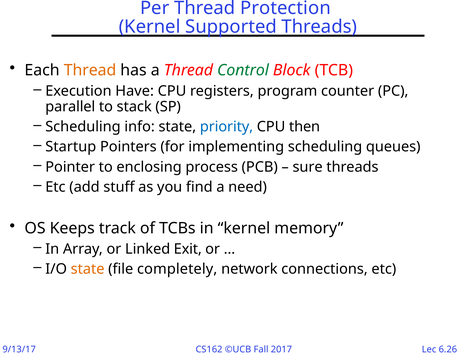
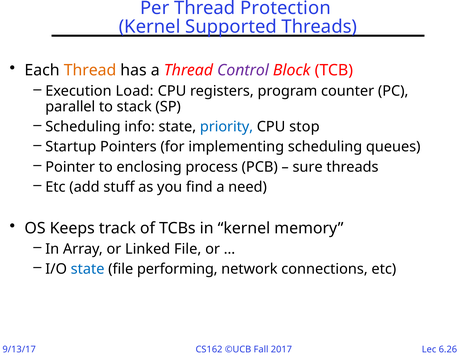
Control colour: green -> purple (243, 70)
Have: Have -> Load (135, 91)
then: then -> stop (304, 127)
Linked Exit: Exit -> File (188, 249)
state colour: orange -> blue (88, 269)
completely: completely -> performing (177, 269)
